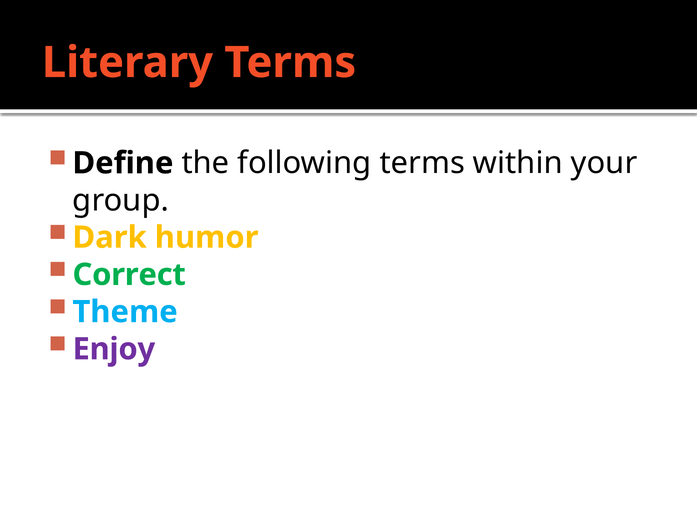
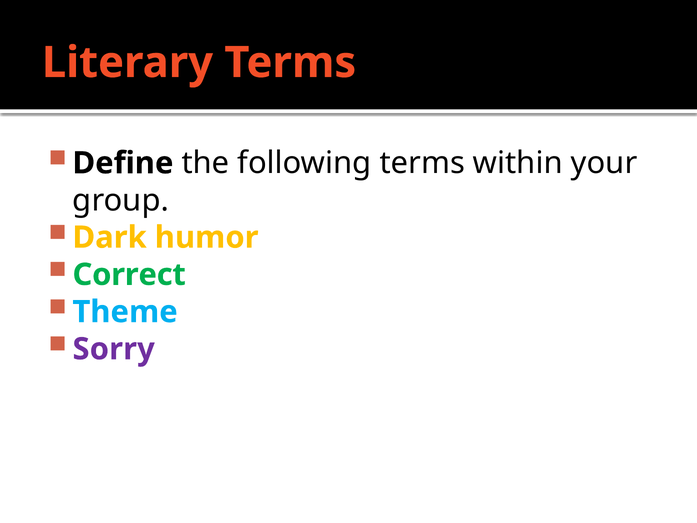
Enjoy: Enjoy -> Sorry (114, 349)
